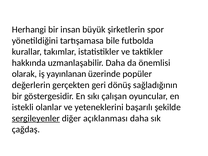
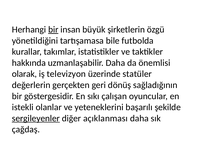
bir underline: none -> present (53, 30)
spor: spor -> özgü (156, 30)
yayınlanan: yayınlanan -> televizyon (66, 74)
popüler: popüler -> statüler (137, 74)
